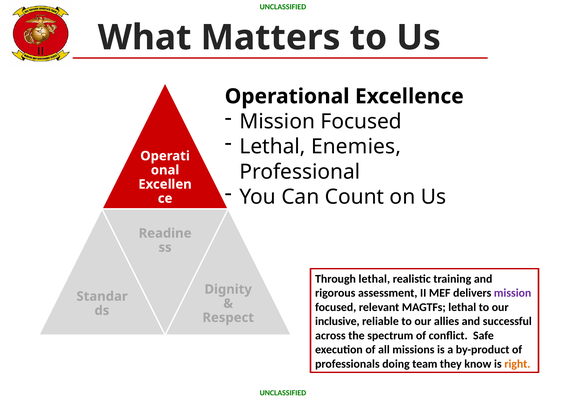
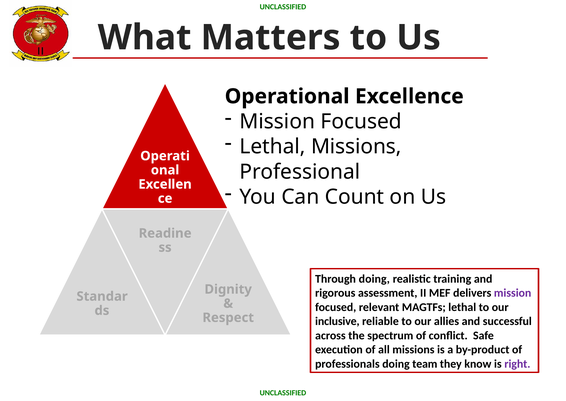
Lethal Enemies: Enemies -> Missions (356, 147)
Through lethal: lethal -> doing (374, 279)
right colour: orange -> purple (517, 364)
